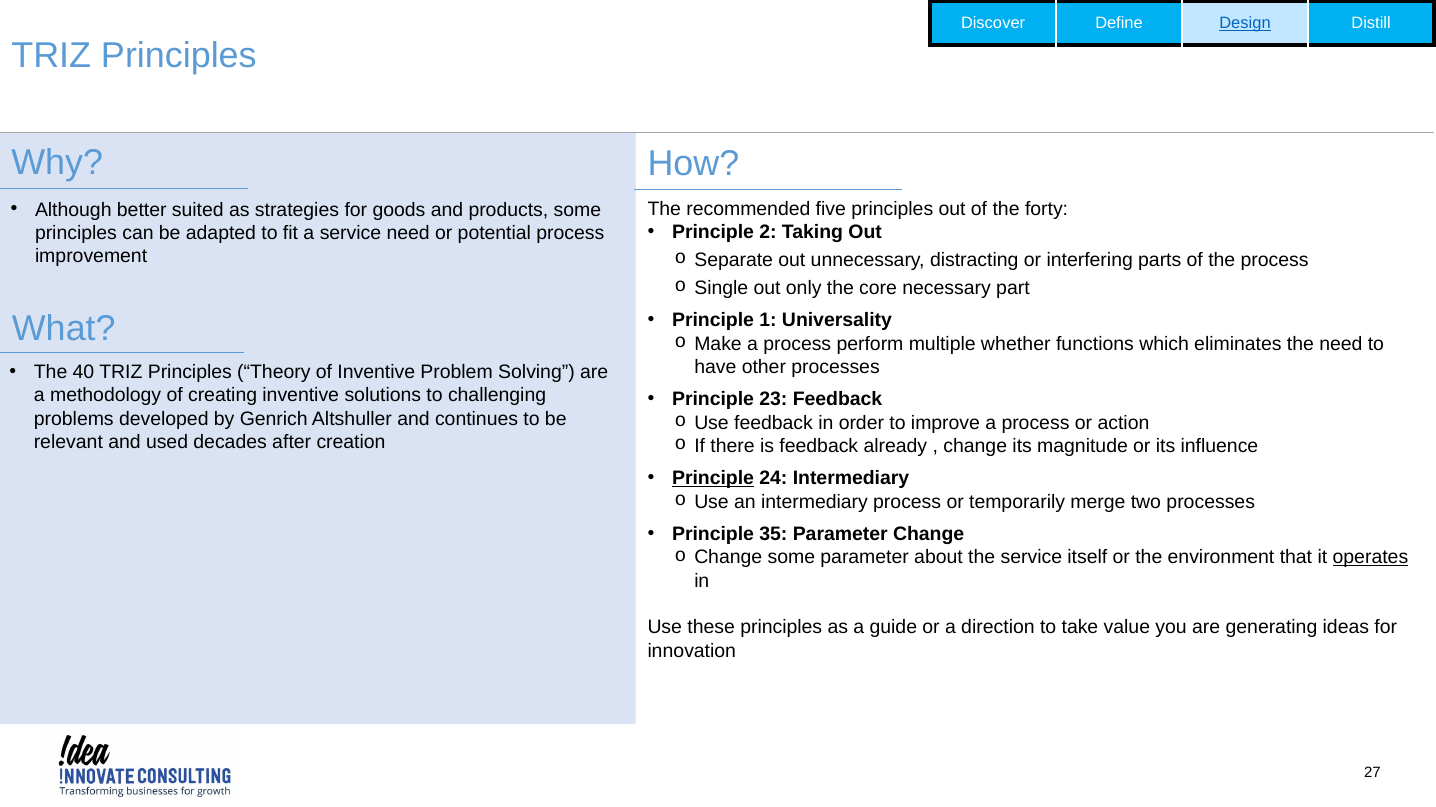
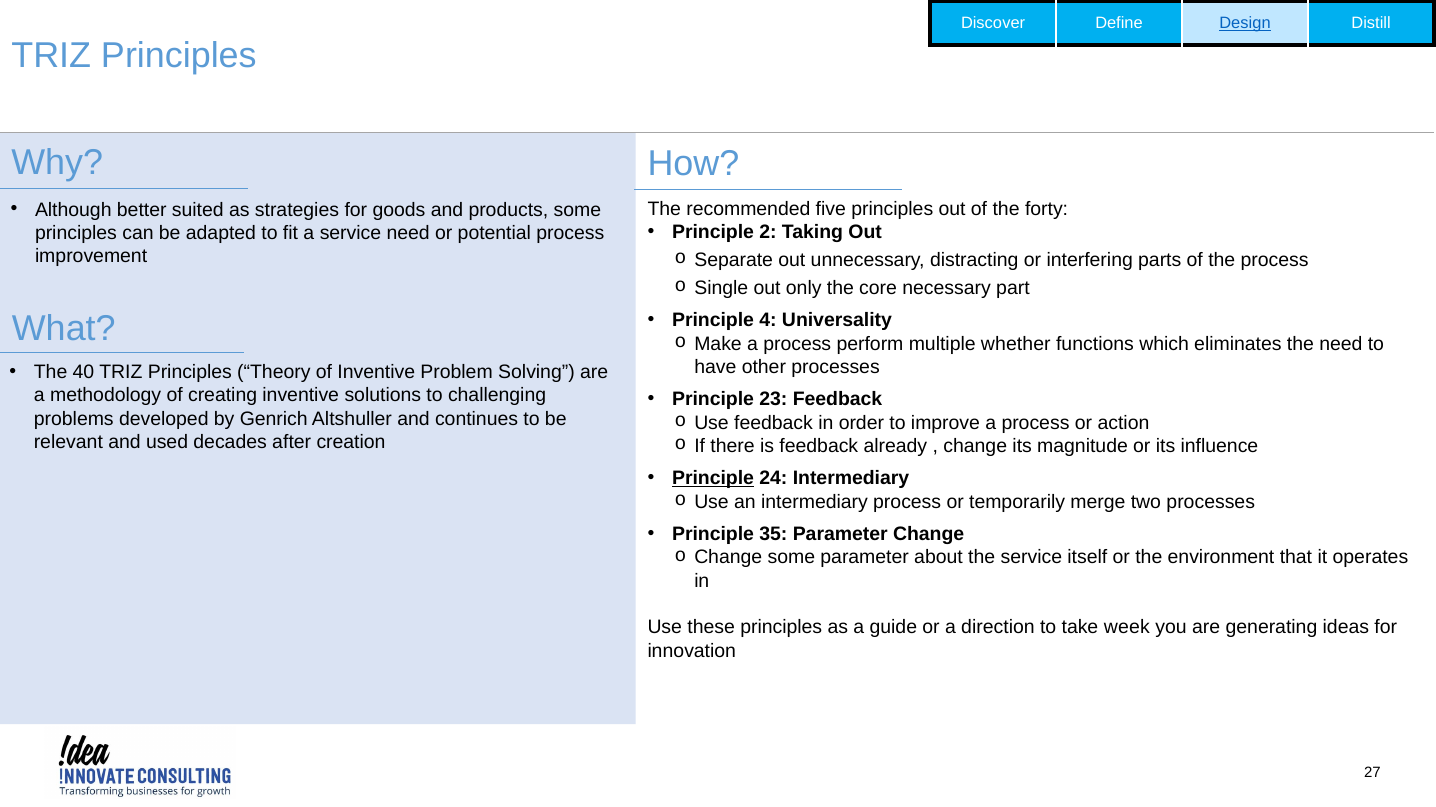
1: 1 -> 4 (768, 321)
operates underline: present -> none (1370, 558)
value: value -> week (1127, 628)
